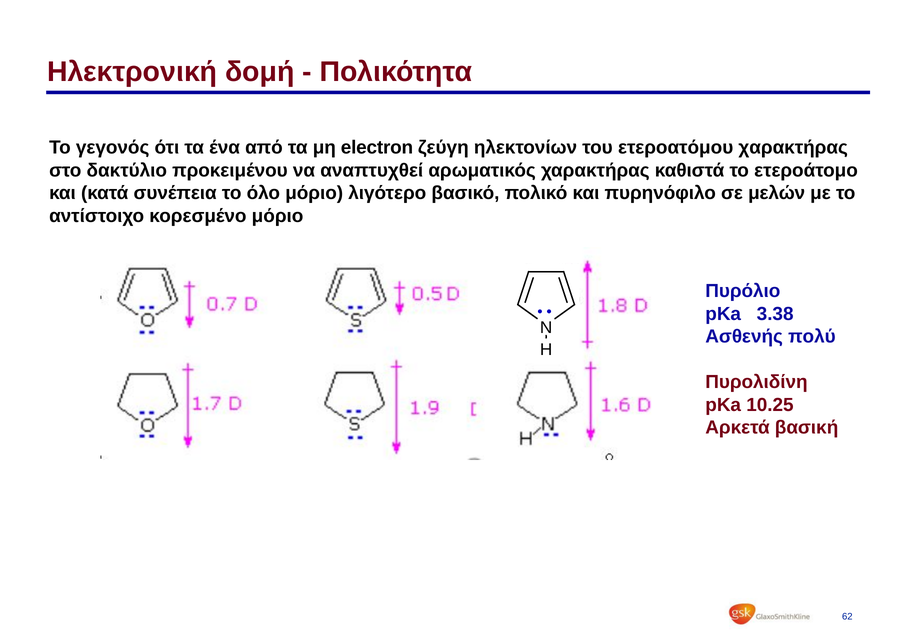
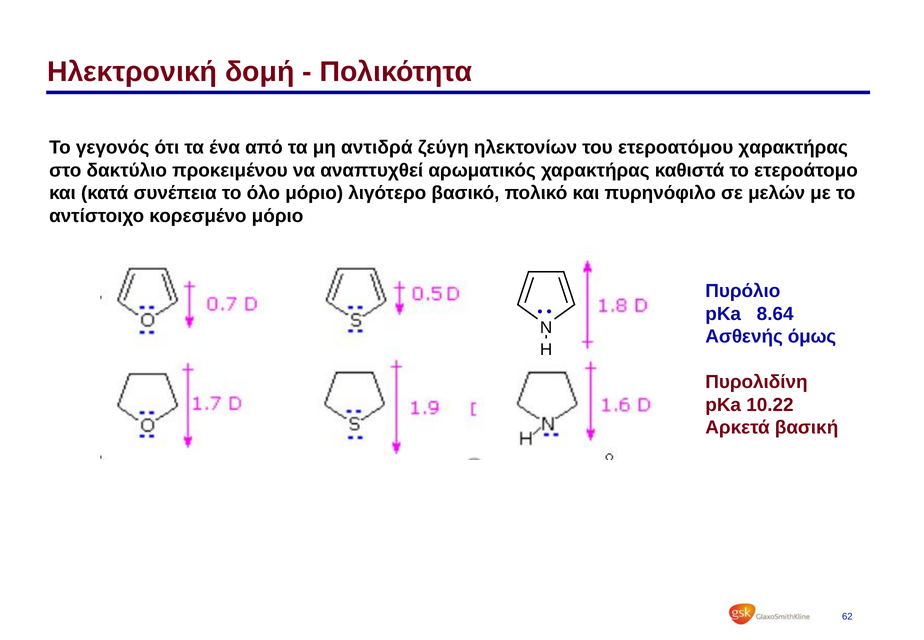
electron: electron -> αντιδρά (377, 148)
3.38: 3.38 -> 8.64 (775, 314)
πολύ: πολύ -> όμως (812, 336)
10.25: 10.25 -> 10.22 (770, 405)
